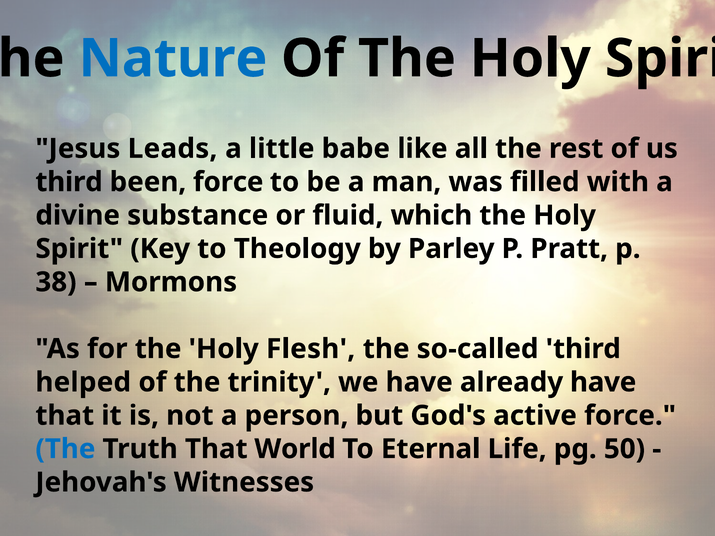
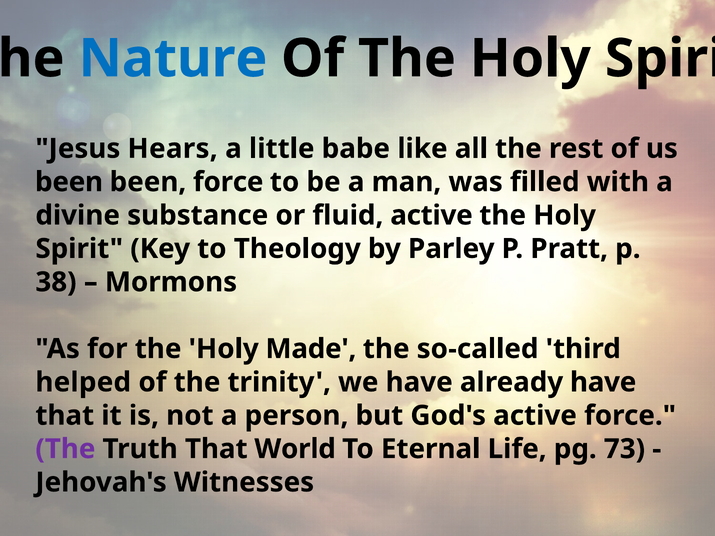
Leads: Leads -> Hears (173, 149)
third: third -> been (69, 182)
fluid which: which -> active (431, 215)
Flesh: Flesh -> Made (311, 349)
The colour: blue -> purple (65, 449)
50: 50 -> 73 (624, 449)
